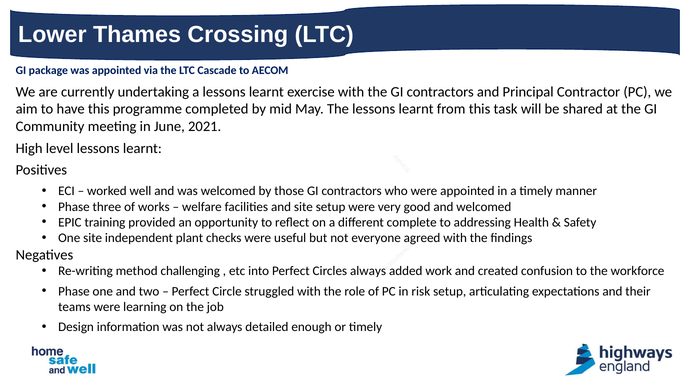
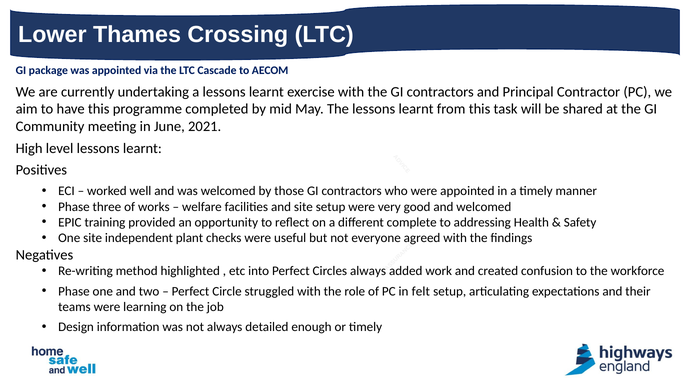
challenging: challenging -> highlighted (190, 272)
risk: risk -> felt (421, 292)
